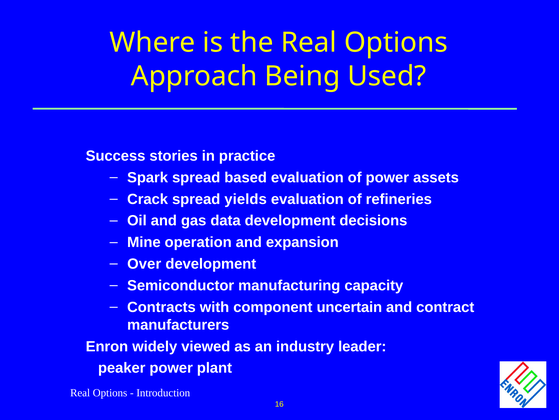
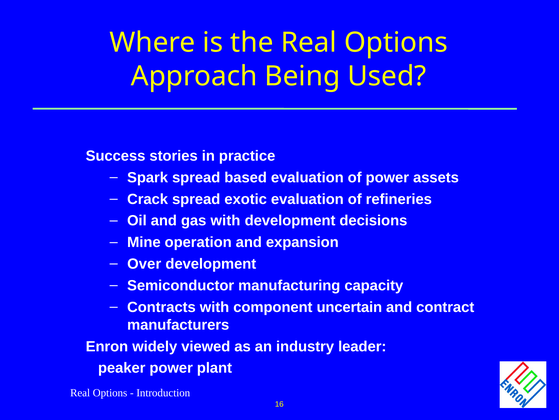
yields: yields -> exotic (246, 199)
gas data: data -> with (225, 220)
